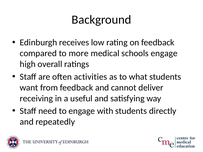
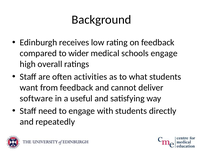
more: more -> wider (79, 53)
receiving: receiving -> software (36, 99)
